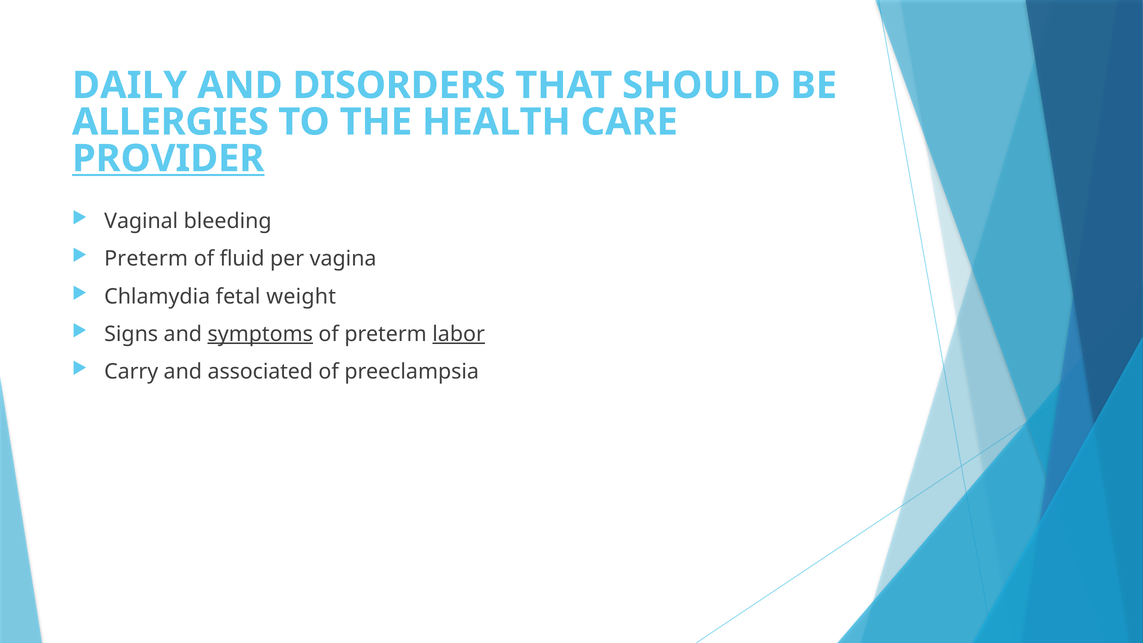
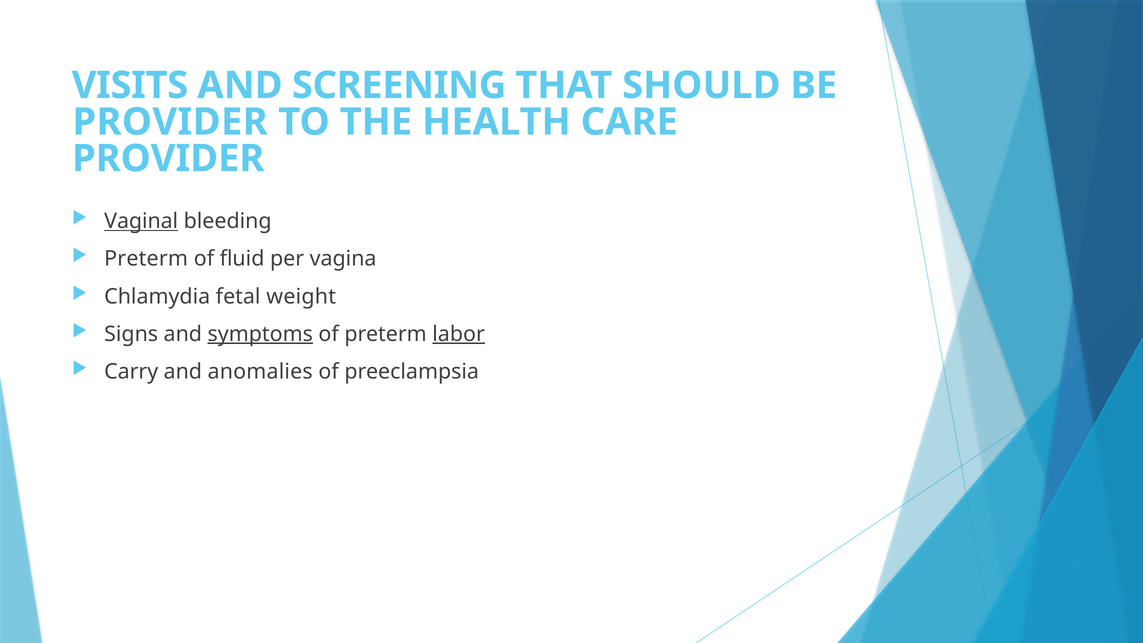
DAILY: DAILY -> VISITS (130, 85)
DISORDERS: DISORDERS -> SCREENING (399, 85)
ALLERGIES: ALLERGIES -> PROVIDER (170, 122)
PROVIDER underline: present -> none (168, 159)
Vaginal underline: none -> present (141, 221)
associated: associated -> anomalies (260, 372)
